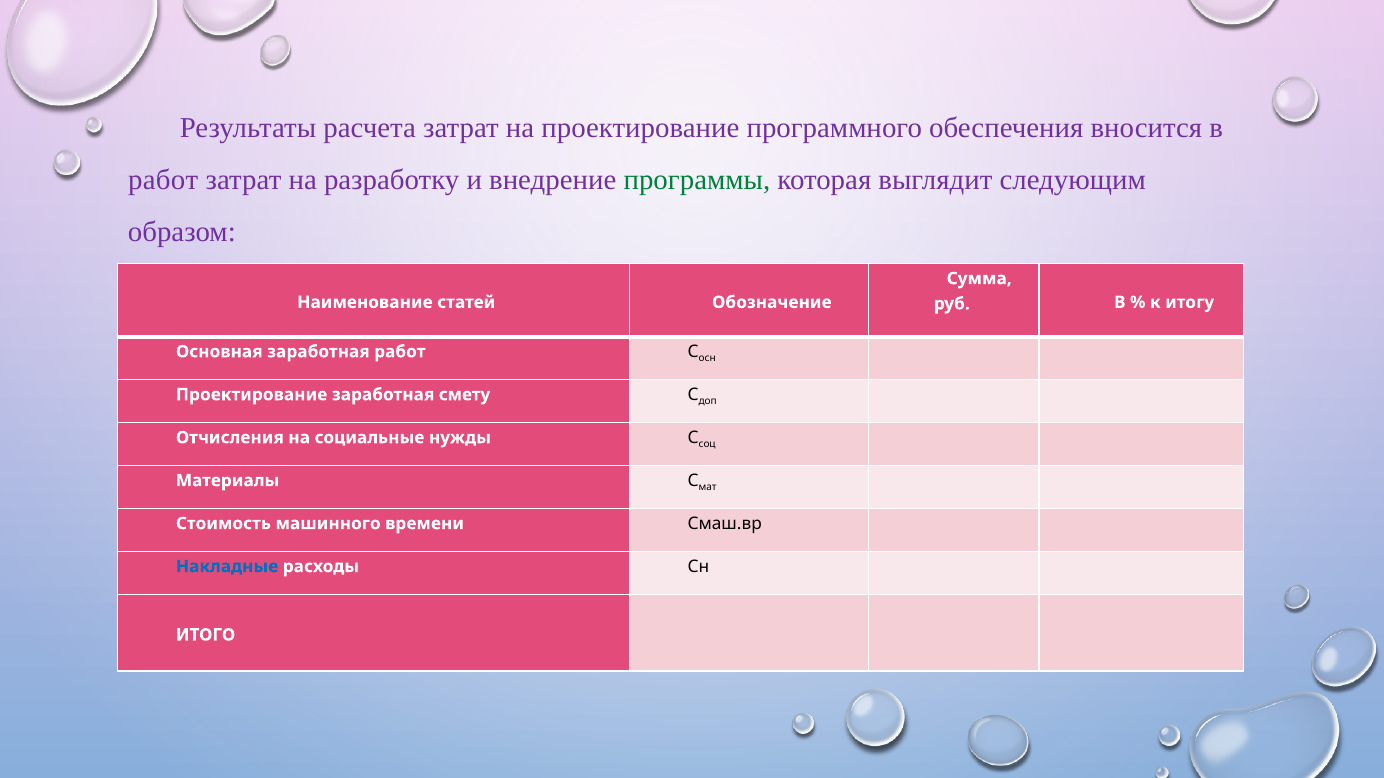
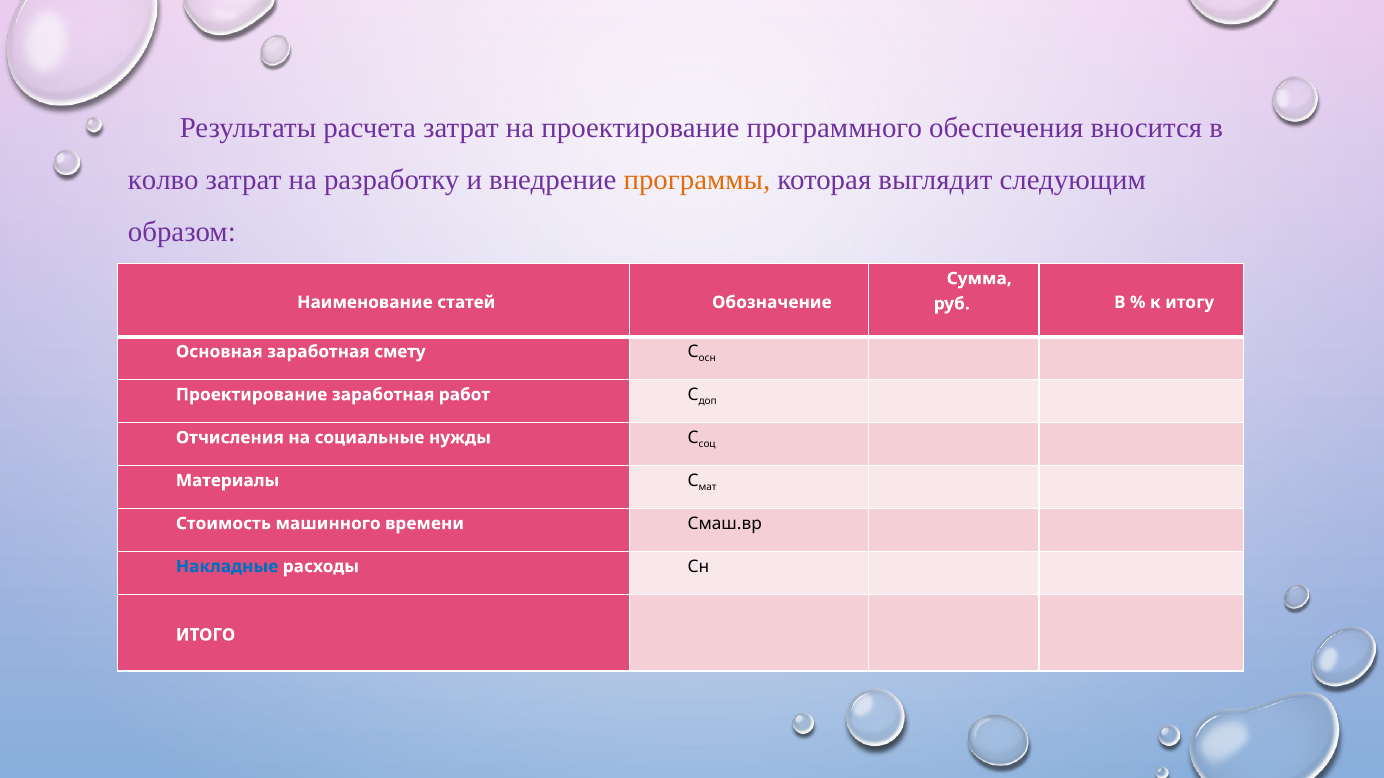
работ: работ -> колво (163, 180)
программы colour: green -> orange (697, 180)
заработная работ: работ -> смету (400, 352)
смету: смету -> работ (464, 395)
